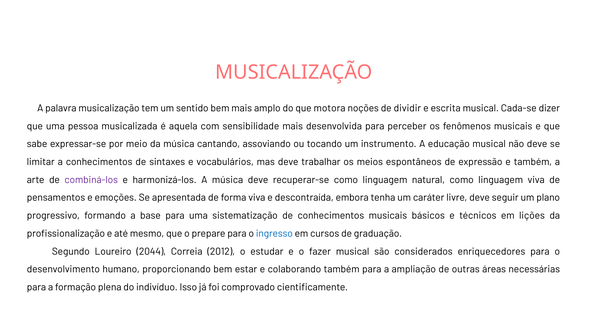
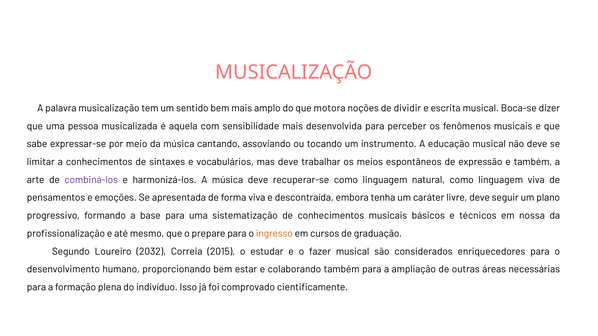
Cada-se: Cada-se -> Boca-se (519, 108)
lições: lições -> nossa (532, 216)
ingresso colour: blue -> orange (274, 234)
2044: 2044 -> 2032 (151, 252)
2012: 2012 -> 2015 (221, 252)
